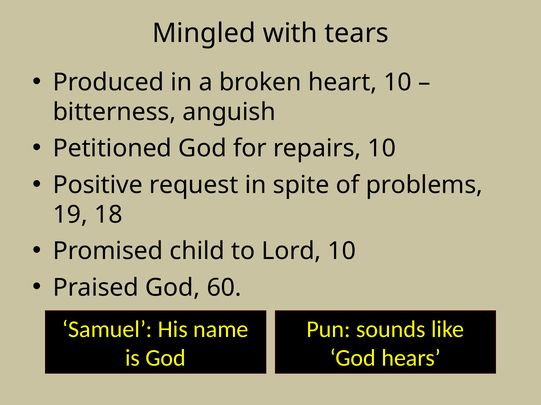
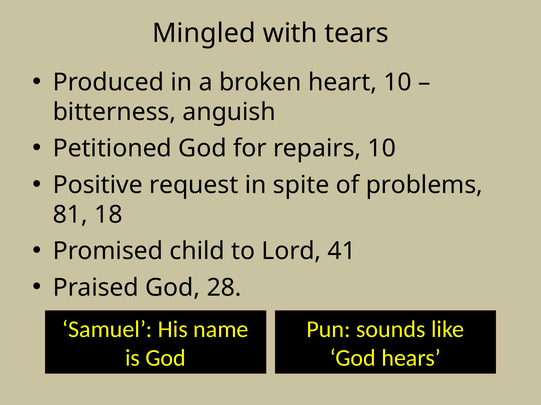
19: 19 -> 81 (70, 215)
Lord 10: 10 -> 41 (342, 252)
60: 60 -> 28 (224, 288)
